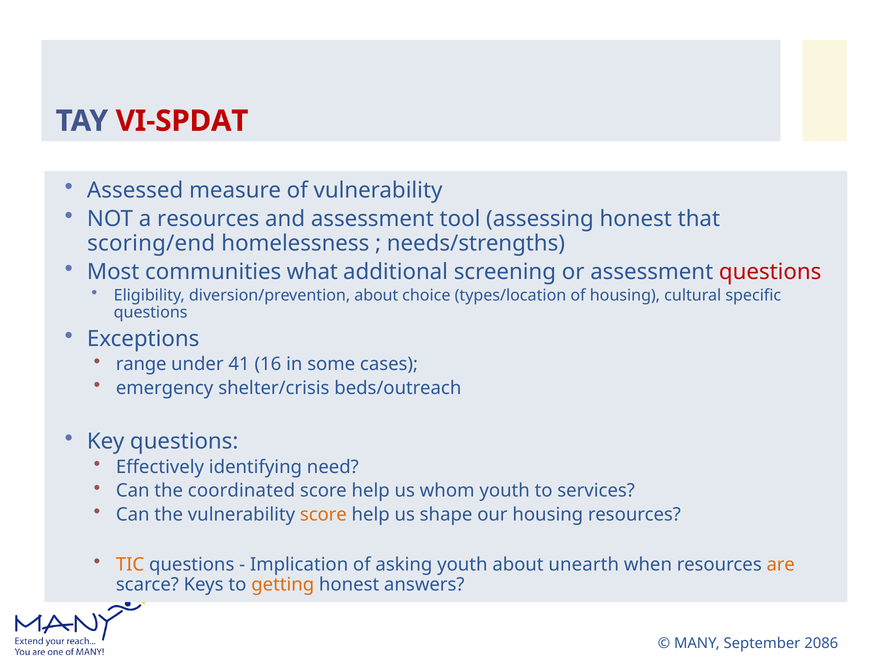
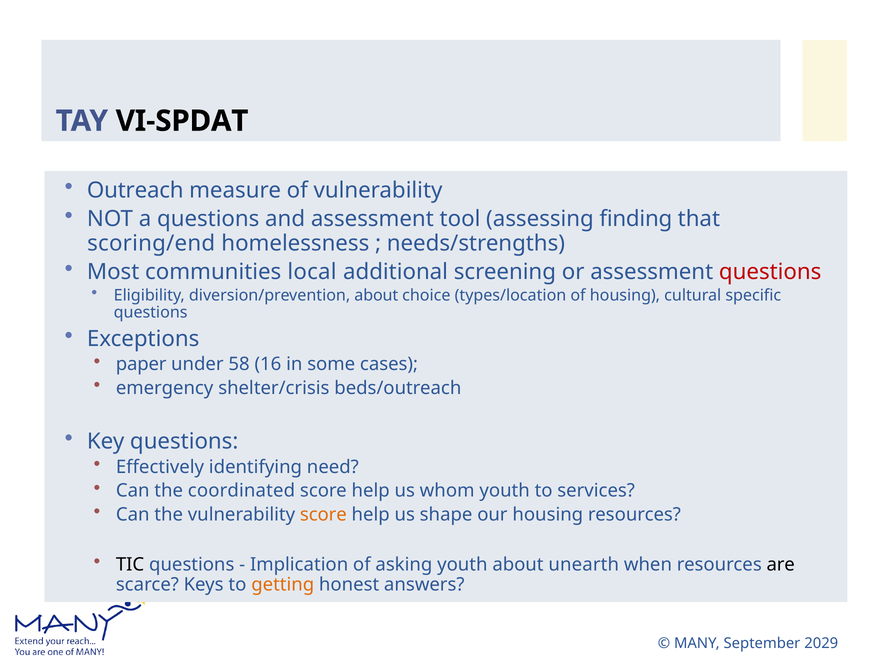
VI-SPDAT colour: red -> black (182, 121)
Assessed: Assessed -> Outreach (135, 190)
a resources: resources -> questions (208, 219)
assessing honest: honest -> finding (636, 219)
what: what -> local (312, 272)
range: range -> paper (141, 364)
41: 41 -> 58 (239, 364)
TIC colour: orange -> black (130, 565)
are colour: orange -> black (781, 565)
2086: 2086 -> 2029 (821, 643)
